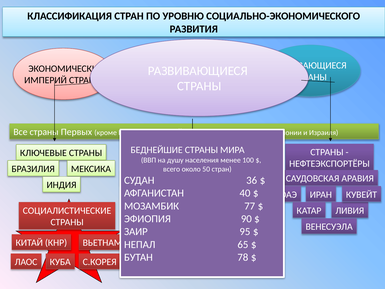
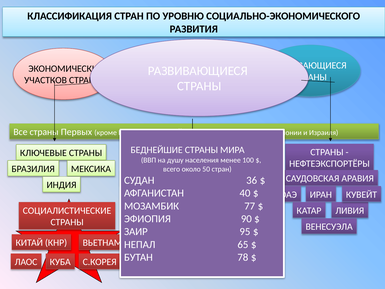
ИМПЕРИЙ: ИМПЕРИЙ -> УЧАСТКОВ (46, 80)
